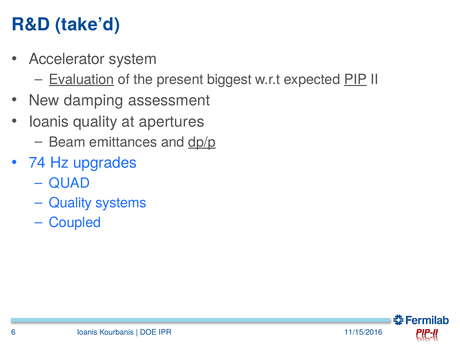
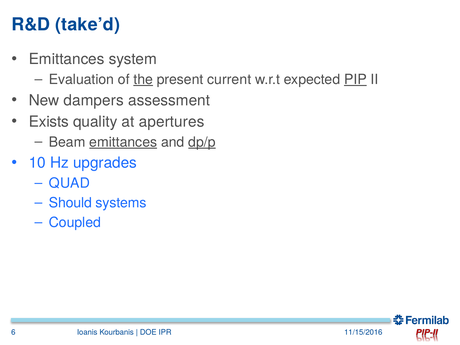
Accelerator: Accelerator -> Emittances (67, 59)
Evaluation underline: present -> none (81, 80)
the underline: none -> present (143, 80)
biggest: biggest -> current (229, 80)
damping: damping -> dampers (94, 100)
Ioanis: Ioanis -> Exists (49, 122)
emittances underline: none -> present (123, 142)
74: 74 -> 10 (37, 163)
Quality: Quality -> Should (70, 203)
